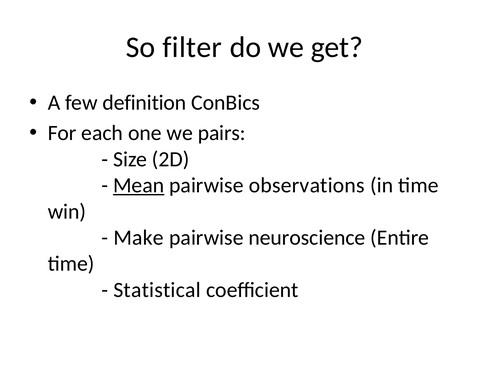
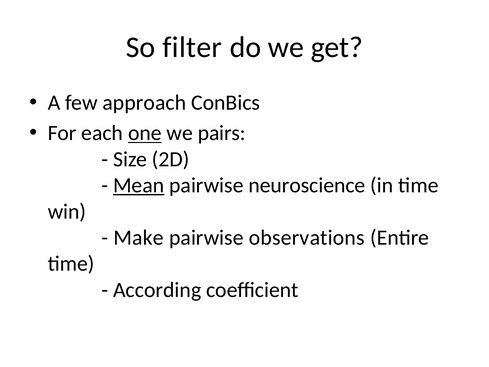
definition: definition -> approach (144, 103)
one underline: none -> present (145, 133)
observations: observations -> neuroscience (307, 185)
neuroscience: neuroscience -> observations (307, 237)
Statistical: Statistical -> According (157, 290)
